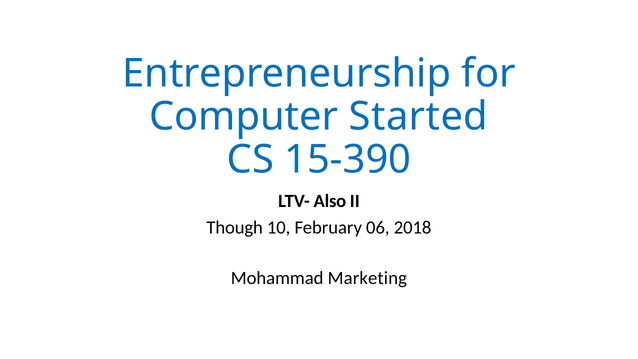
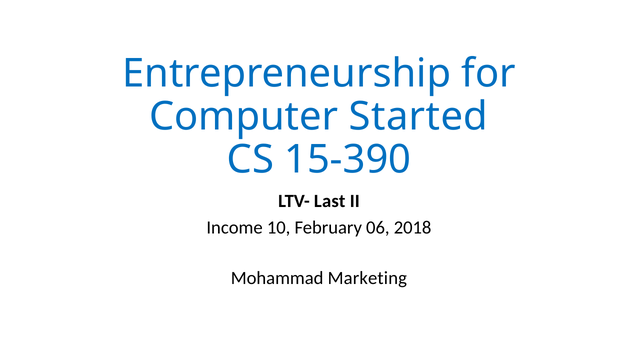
Also: Also -> Last (330, 201)
Though: Though -> Income (235, 228)
